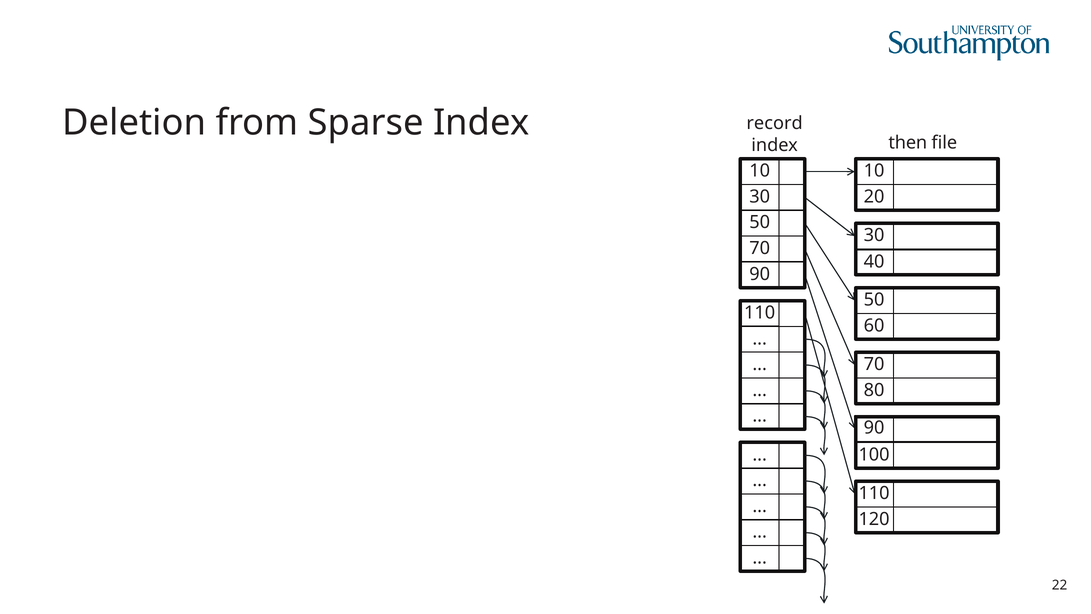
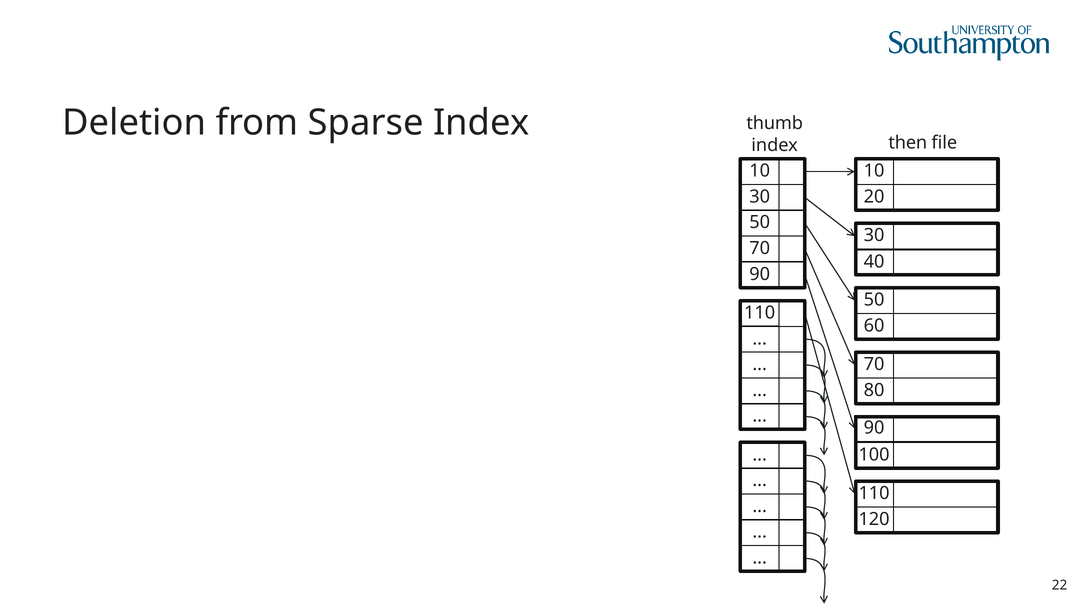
record: record -> thumb (775, 123)
